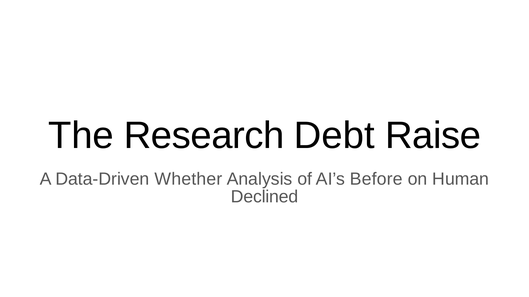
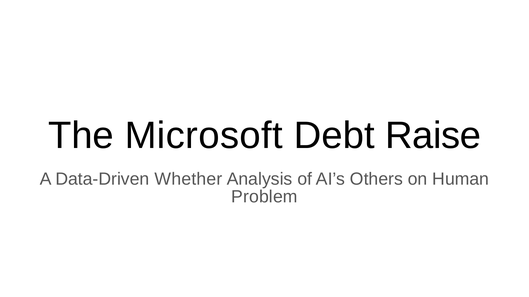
Research: Research -> Microsoft (204, 136)
Before: Before -> Others (376, 179)
Declined: Declined -> Problem (264, 197)
